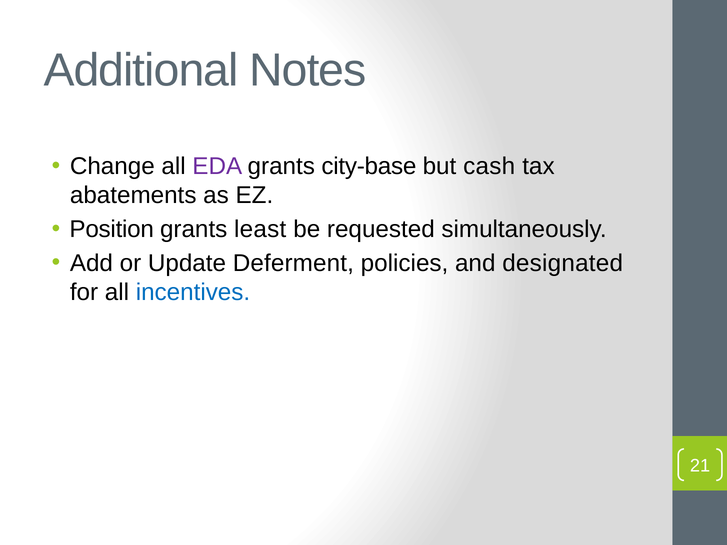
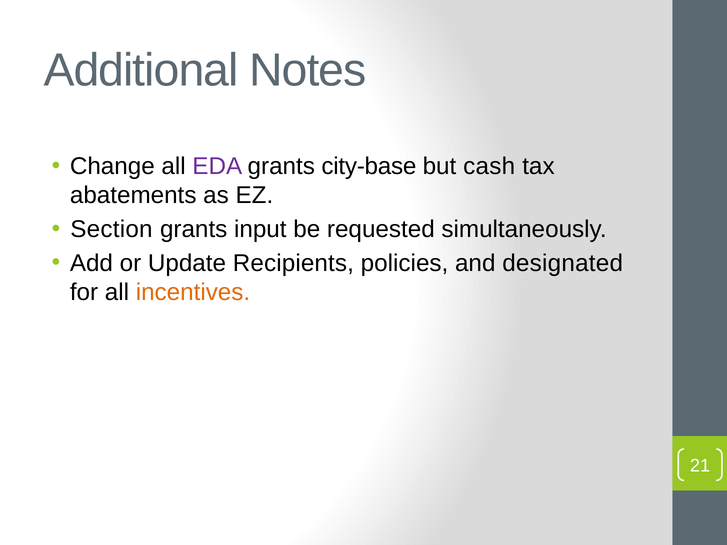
Position: Position -> Section (111, 230)
least: least -> input (260, 230)
Deferment: Deferment -> Recipients (293, 263)
incentives colour: blue -> orange (193, 293)
